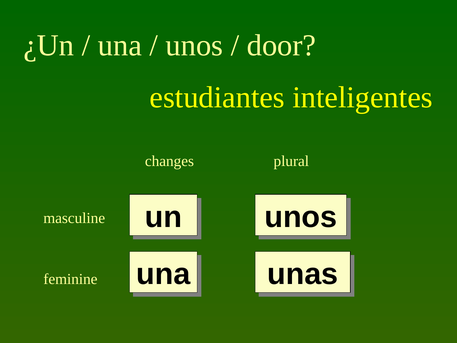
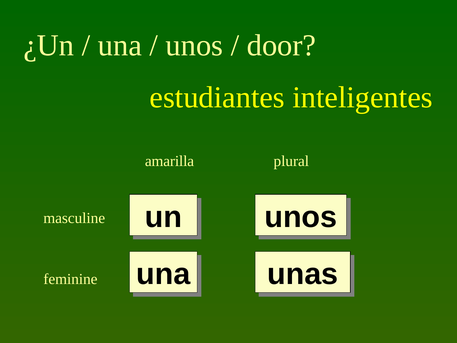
changes: changes -> amarilla (169, 161)
